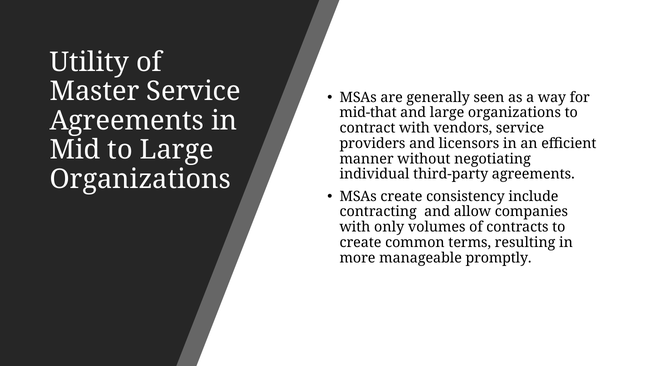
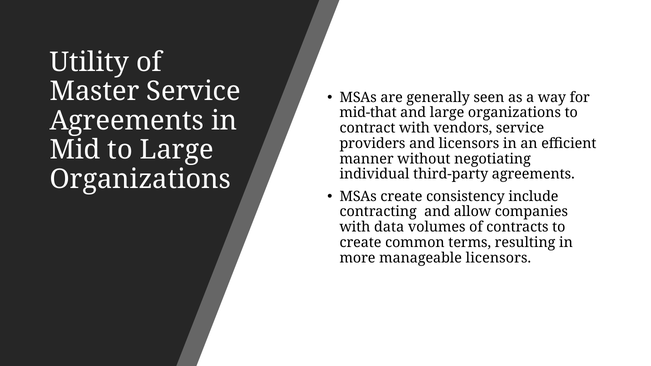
only: only -> data (389, 227)
manageable promptly: promptly -> licensors (498, 258)
